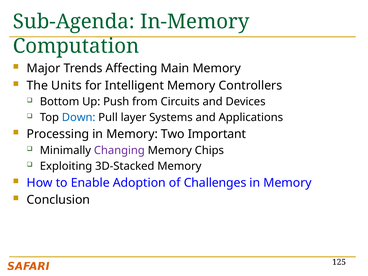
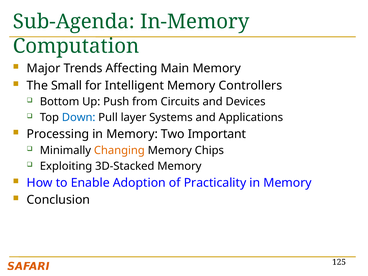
Units: Units -> Small (67, 86)
Changing colour: purple -> orange (119, 150)
Challenges: Challenges -> Practicality (215, 183)
